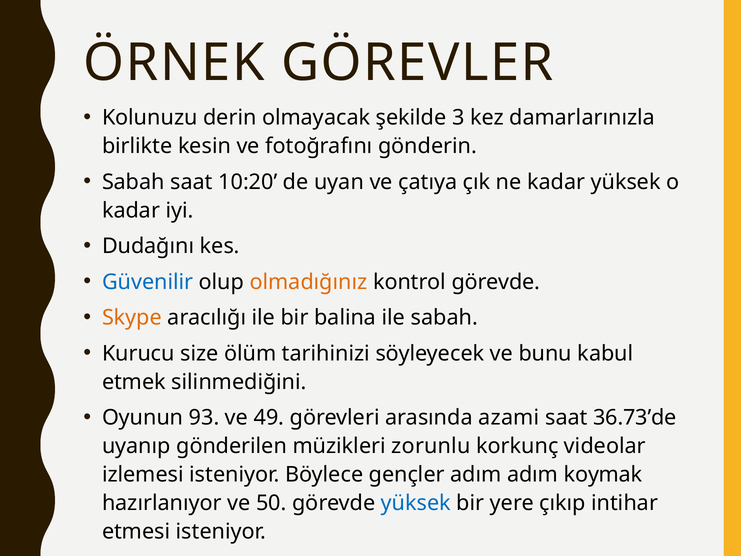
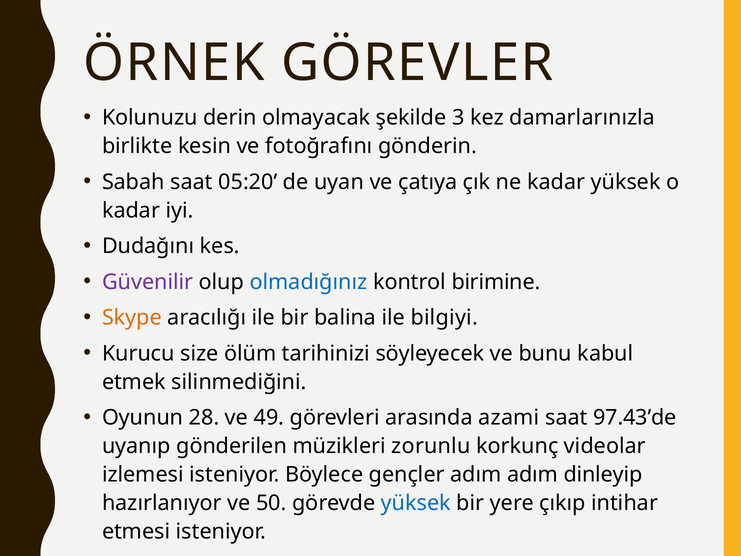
10:20: 10:20 -> 05:20 (248, 182)
Güvenilir colour: blue -> purple (148, 282)
olmadığınız colour: orange -> blue (309, 282)
kontrol görevde: görevde -> birimine (496, 282)
ile sabah: sabah -> bilgiyi (444, 318)
93: 93 -> 28 (204, 417)
36.73’de: 36.73’de -> 97.43’de (635, 417)
koymak: koymak -> dinleyip (603, 474)
